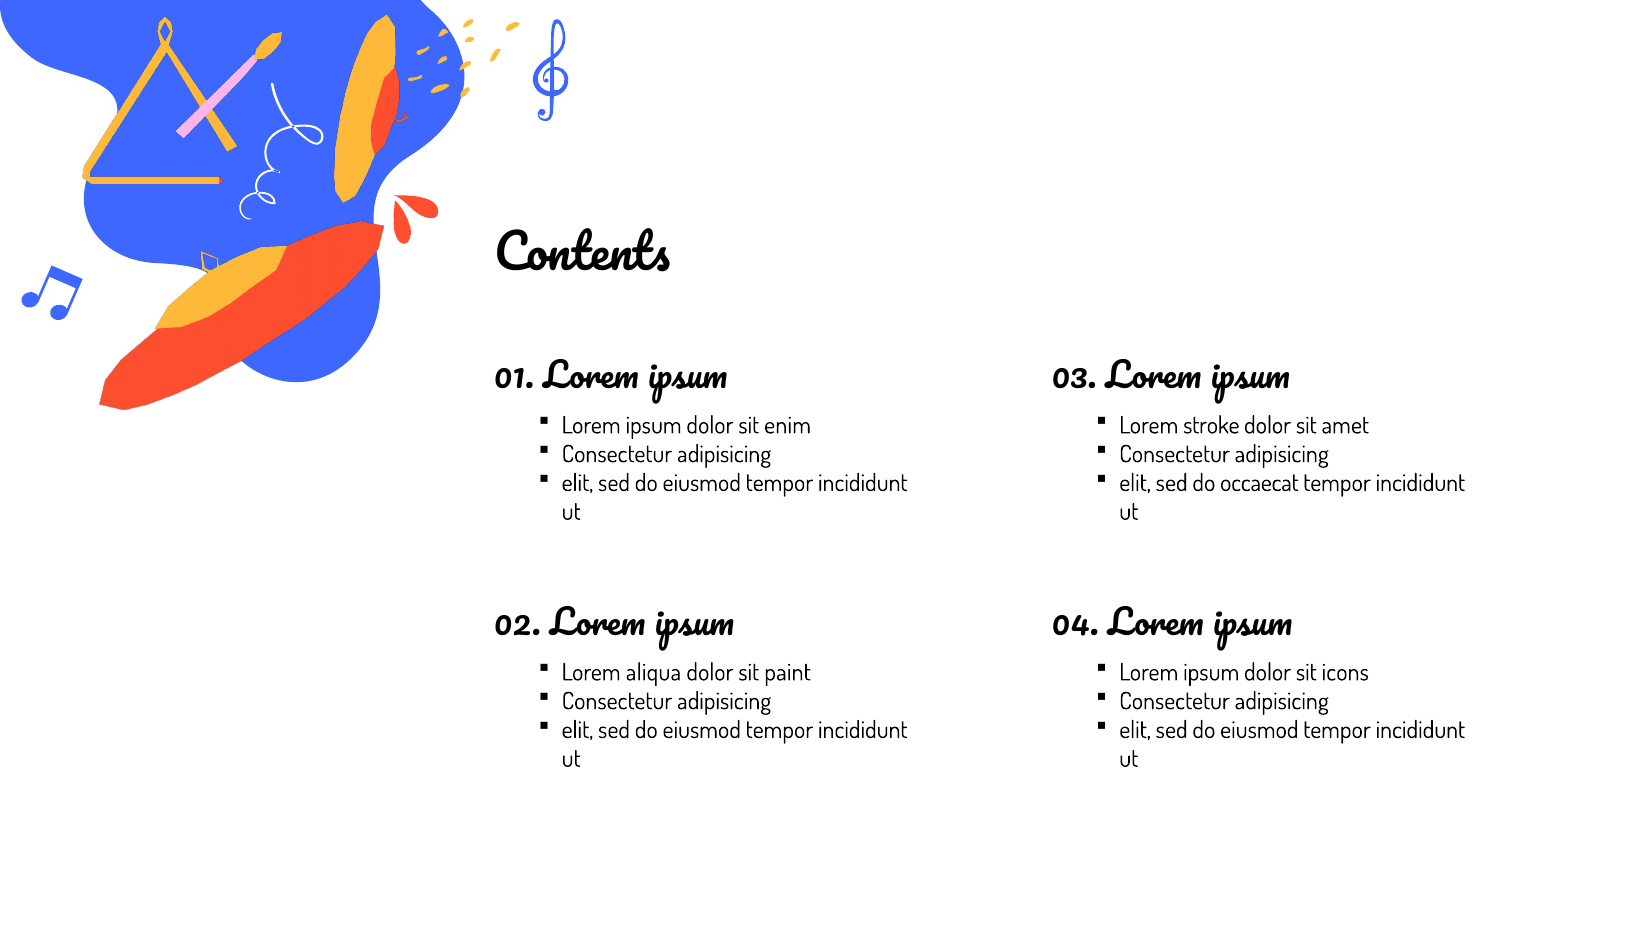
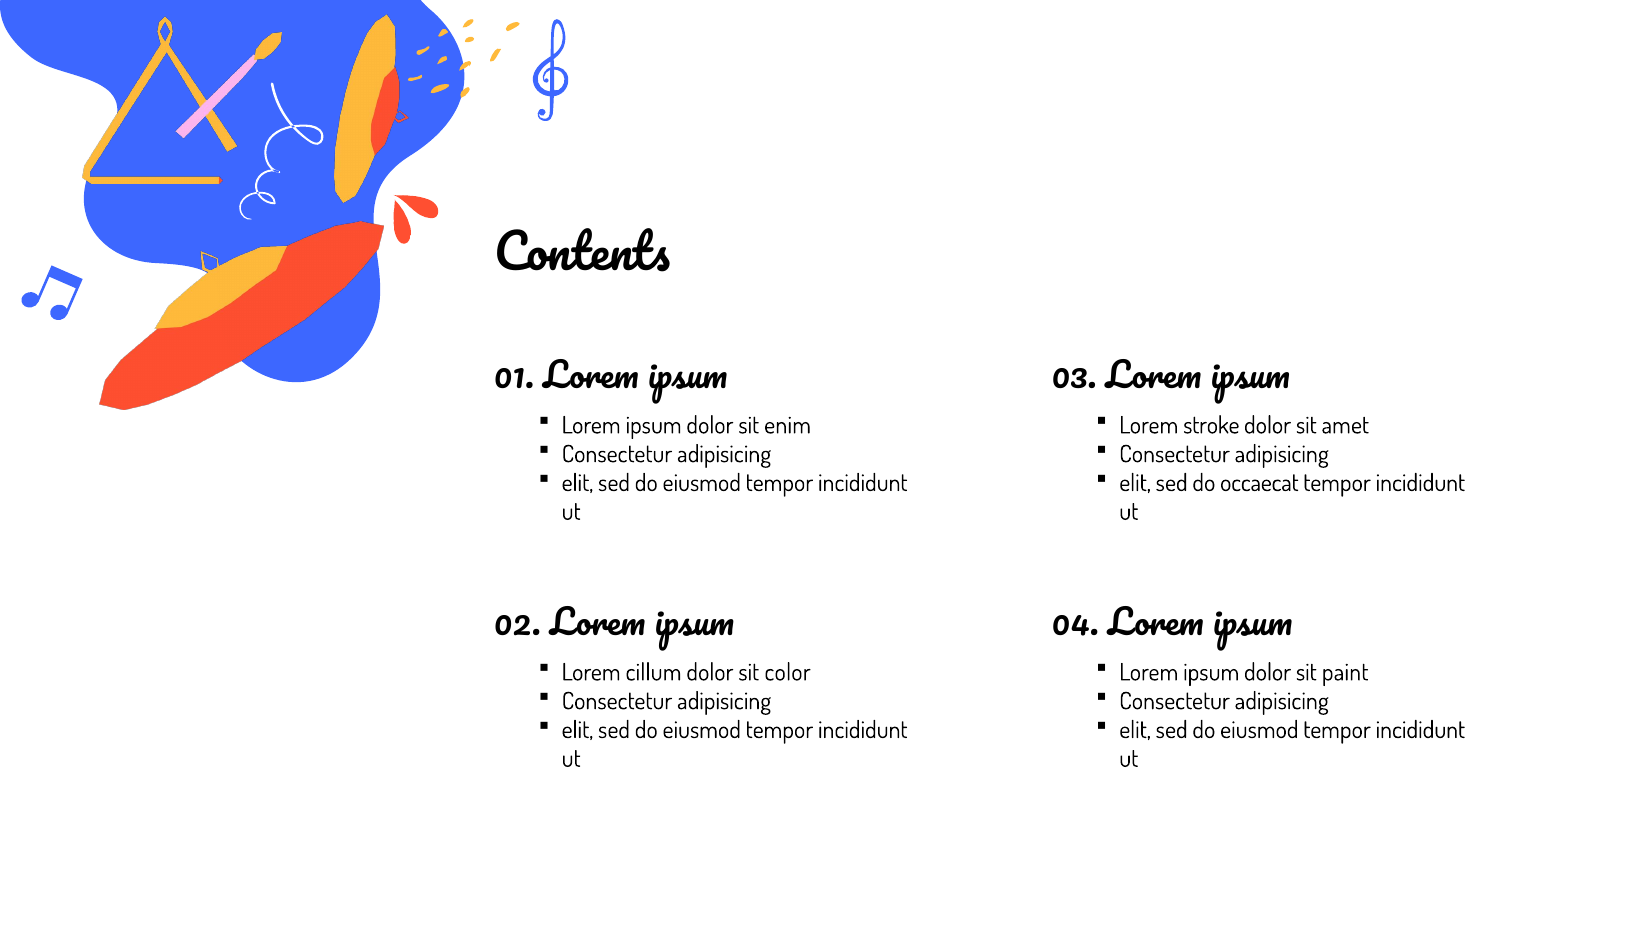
aliqua: aliqua -> cillum (654, 673)
paint: paint -> color (788, 673)
icons: icons -> paint (1345, 673)
